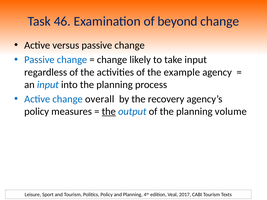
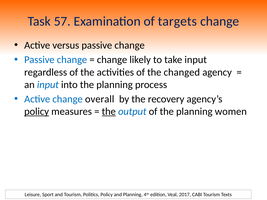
46: 46 -> 57 (62, 21)
beyond: beyond -> targets (177, 21)
example: example -> changed (182, 72)
policy underline: none -> present (37, 112)
volume: volume -> women (231, 112)
